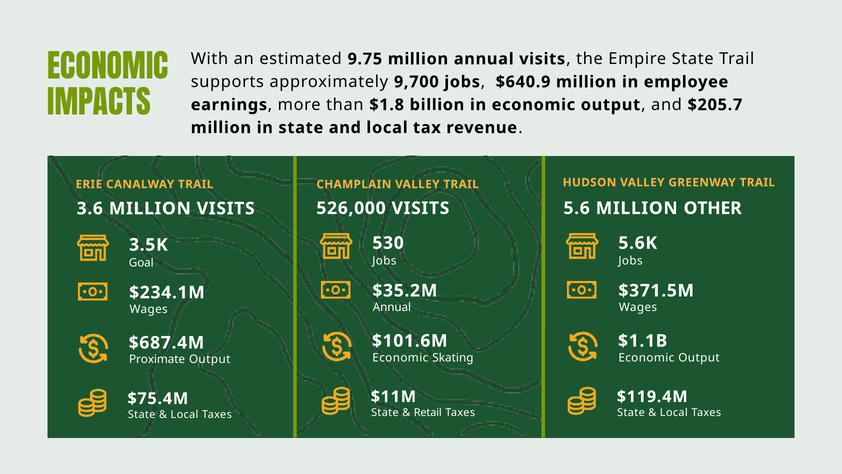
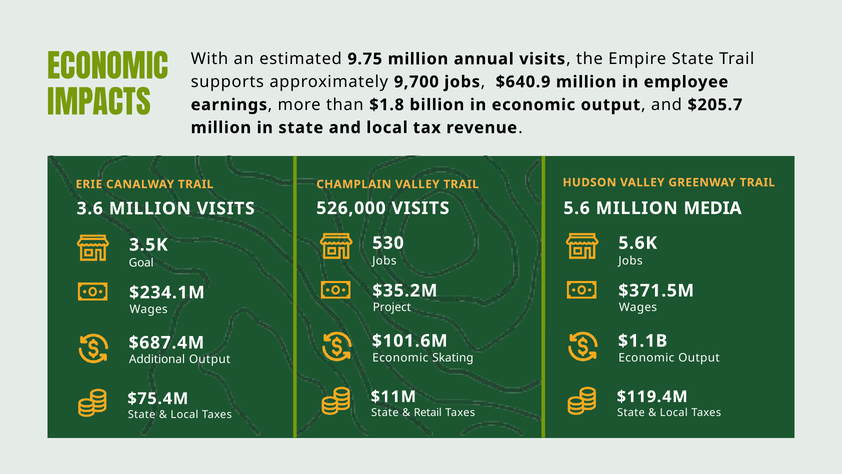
OTHER: OTHER -> MEDIA (713, 208)
Annual: Annual -> Project (392, 307)
Proximate: Proximate -> Additional (157, 359)
